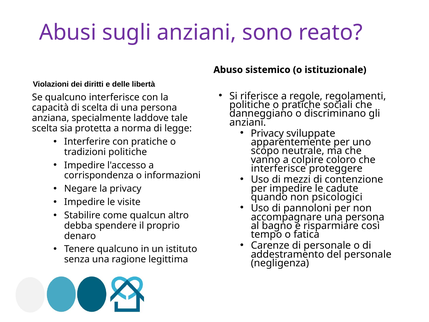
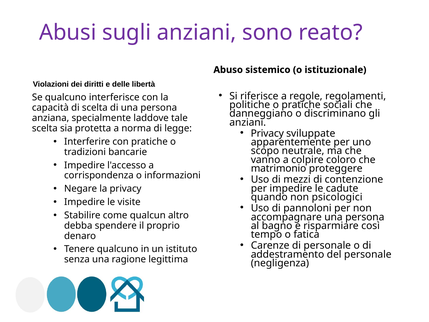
tradizioni politiche: politiche -> bancarie (128, 152)
interferisce: interferisce -> matrimonio (279, 168)
